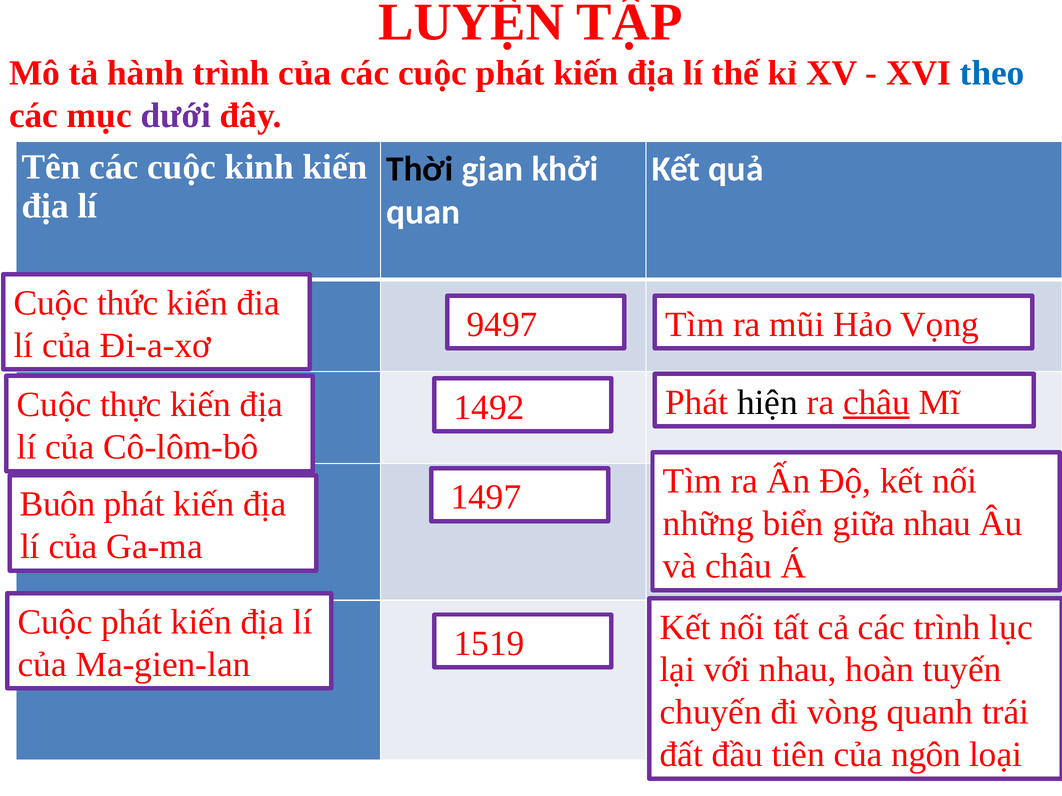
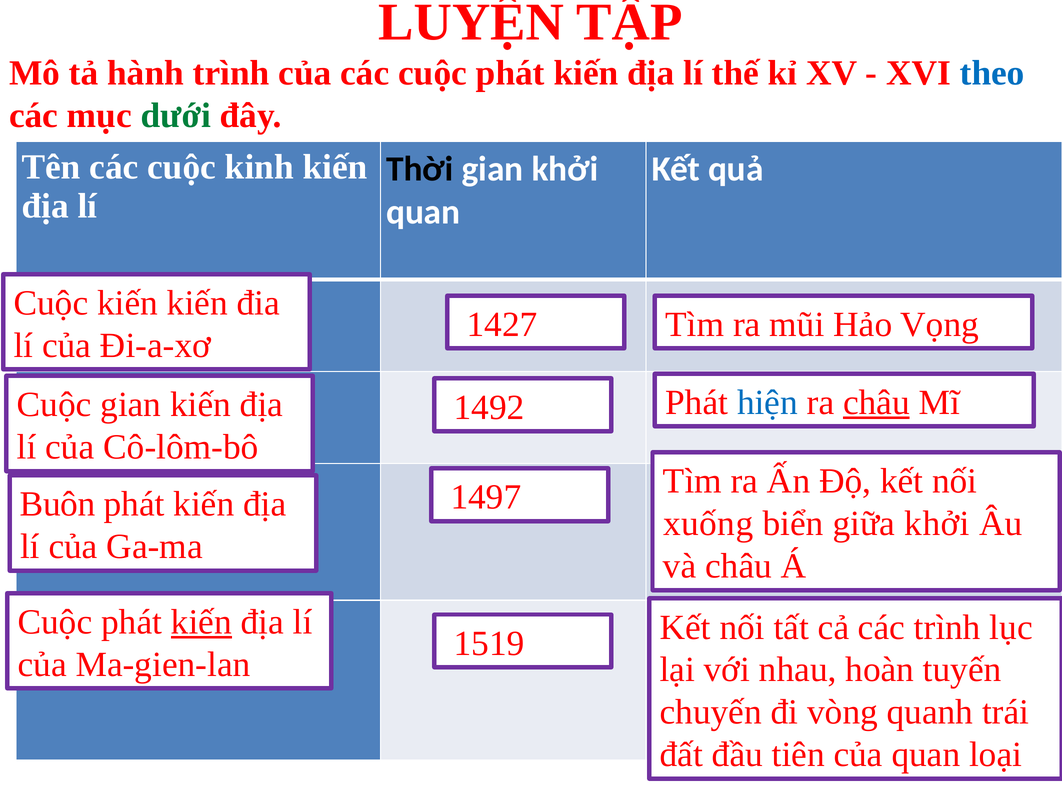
dưới colour: purple -> green (176, 116)
Cuộc thức: thức -> kiến (128, 303)
9497: 9497 -> 1427 (502, 325)
hiện colour: black -> blue (767, 403)
Cuộc thực: thực -> gian (131, 405)
những: những -> xuống (708, 524)
giữa nhau: nhau -> khởi (937, 524)
kiến underline: none -> present (201, 622)
của ngôn: ngôn -> quan (926, 755)
